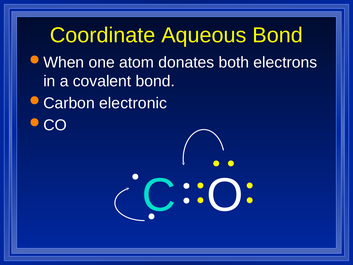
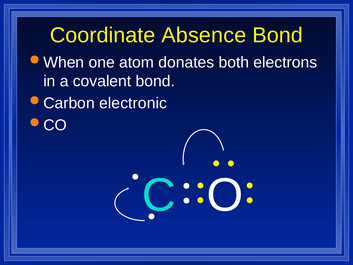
Aqueous: Aqueous -> Absence (204, 35)
